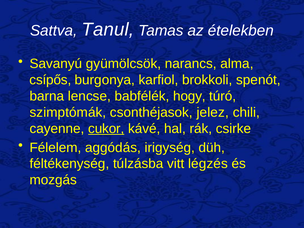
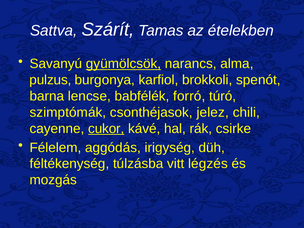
Tanul: Tanul -> Szárít (108, 29)
gyümölcsök underline: none -> present (124, 64)
csípős: csípős -> pulzus (50, 80)
hogy: hogy -> forró (189, 96)
